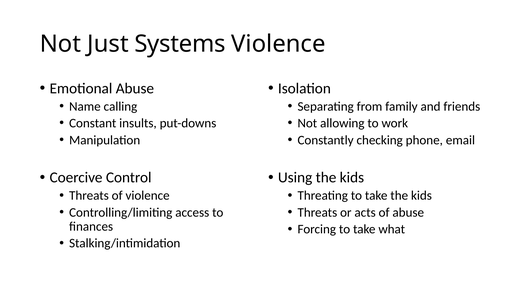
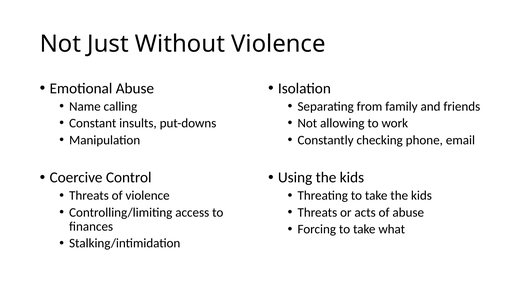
Systems: Systems -> Without (180, 44)
